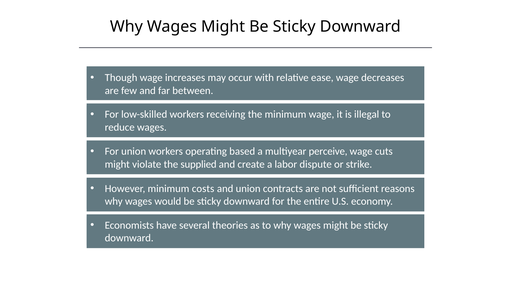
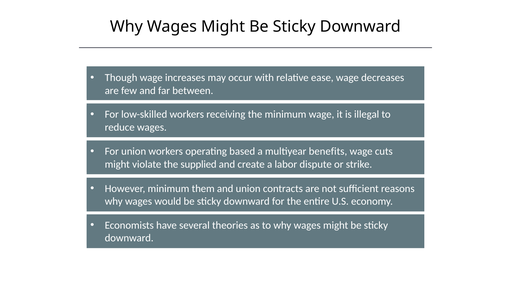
perceive: perceive -> benefits (328, 152)
costs: costs -> them (203, 189)
